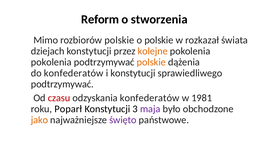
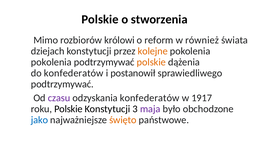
Reform: Reform -> Polskie (100, 19)
rozbiorów polskie: polskie -> królowi (119, 40)
o polskie: polskie -> reform (159, 40)
rozkazał: rozkazał -> również (202, 40)
i konstytucji: konstytucji -> postanowił (133, 73)
czasu colour: red -> purple (59, 98)
1981: 1981 -> 1917 (202, 98)
roku Poparł: Poparł -> Polskie (68, 109)
jako colour: orange -> blue (39, 120)
święto colour: purple -> orange (123, 120)
